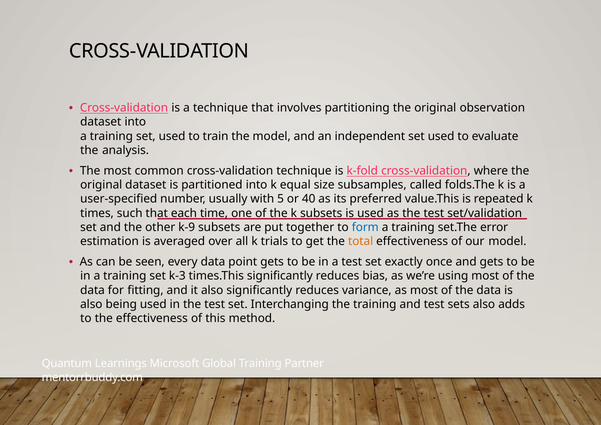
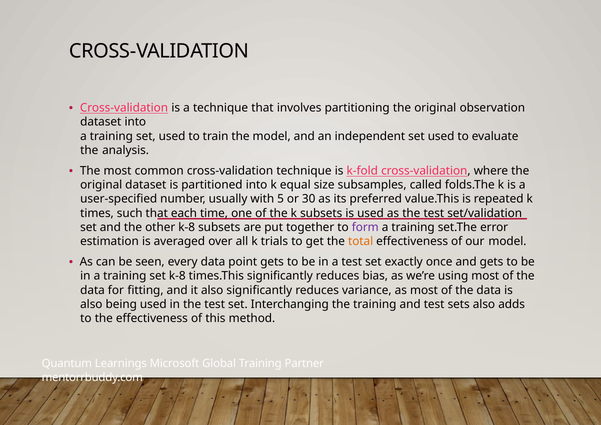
40: 40 -> 30 (309, 199)
other k-9: k-9 -> k-8 (187, 227)
form colour: blue -> purple (365, 227)
set k-3: k-3 -> k-8 (177, 276)
